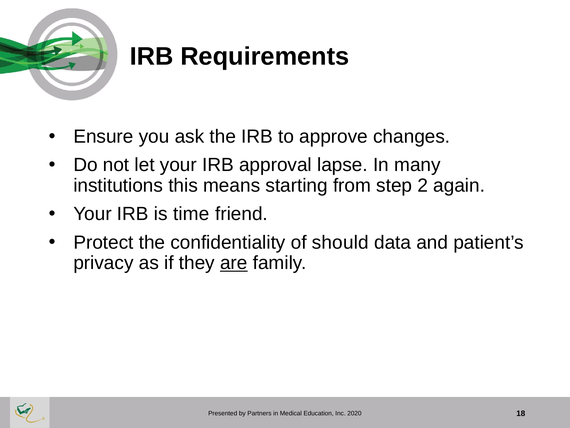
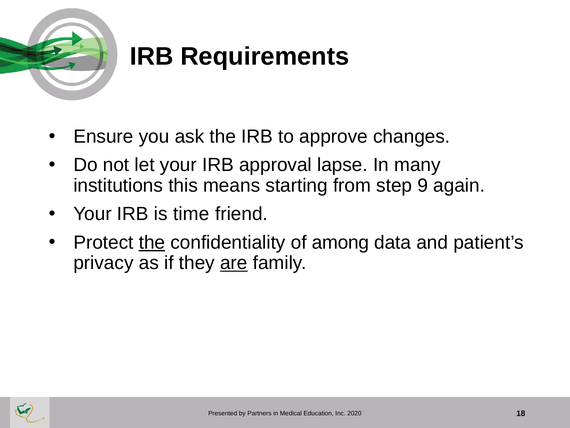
2: 2 -> 9 (423, 185)
the underline: none -> present (152, 242)
should: should -> among (340, 242)
